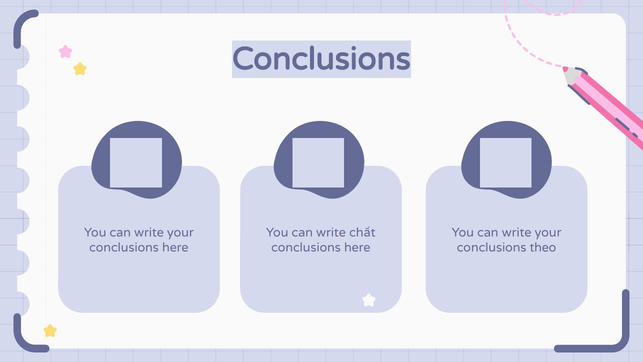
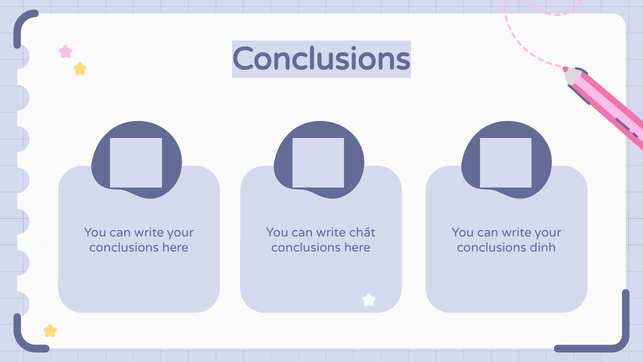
theo: theo -> dinh (543, 247)
